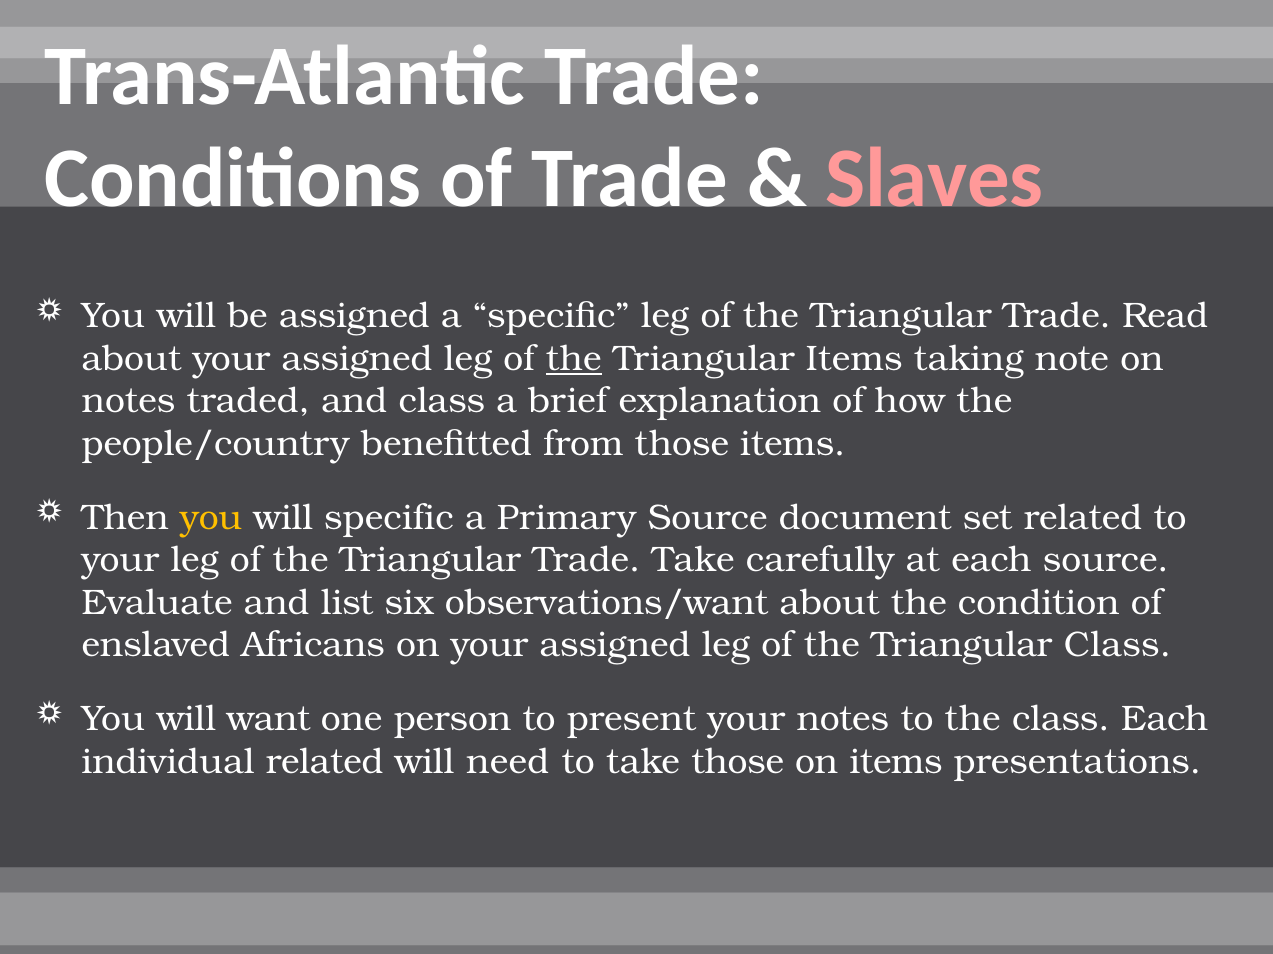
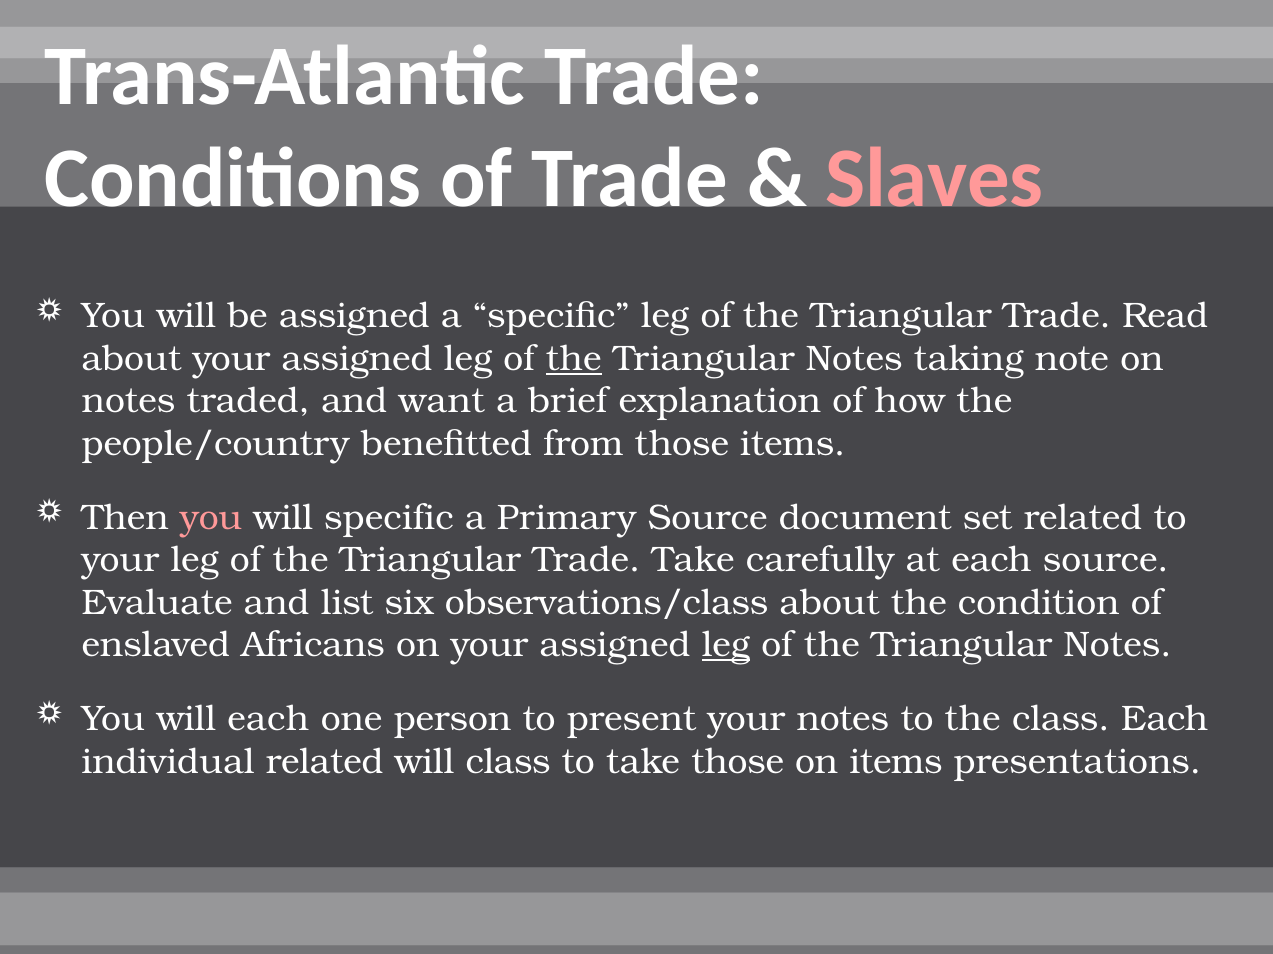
Items: Items -> Notes (854, 359)
and class: class -> want (442, 401)
you colour: yellow -> pink (211, 518)
observations/want: observations/want -> observations/class (607, 603)
leg underline: none -> present (726, 645)
Class: Class -> Notes (1118, 645)
will want: want -> each (268, 720)
will need: need -> class (508, 762)
